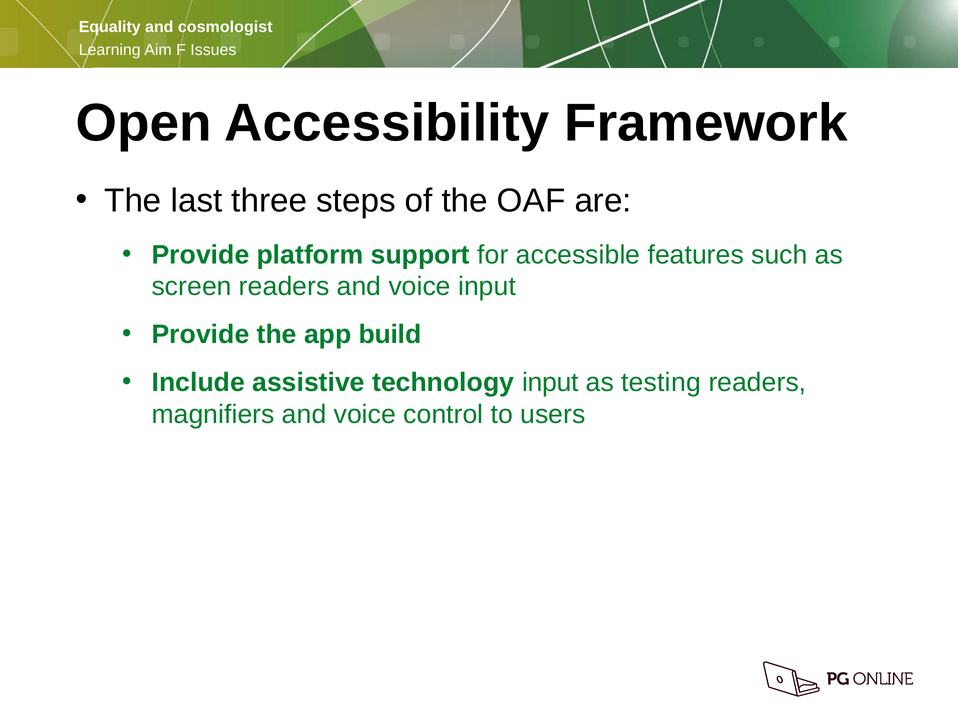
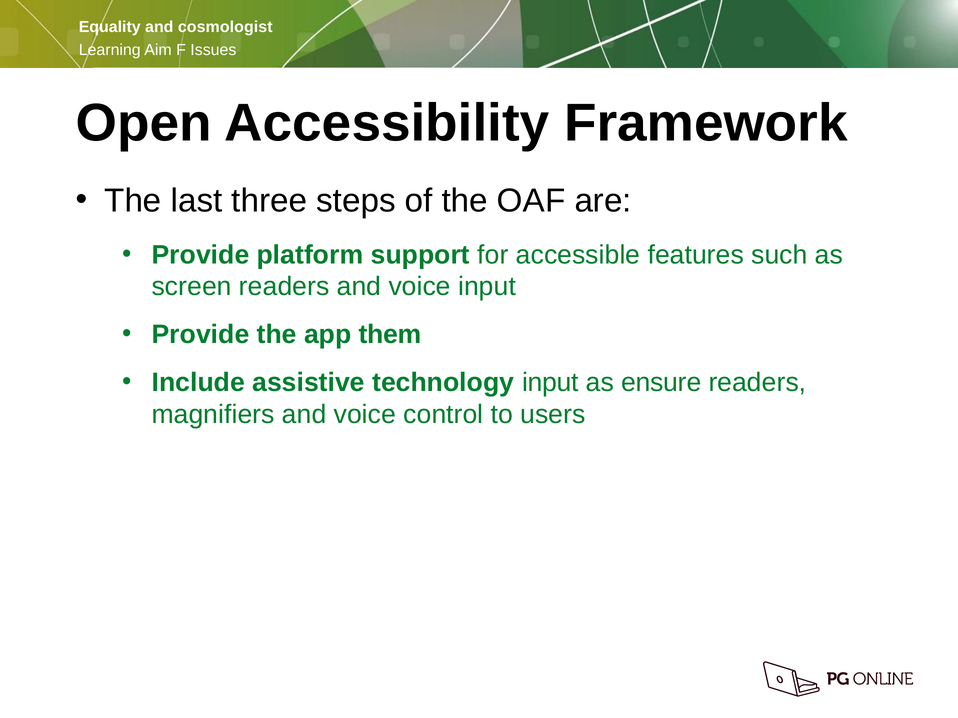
build: build -> them (390, 335)
testing: testing -> ensure (661, 383)
